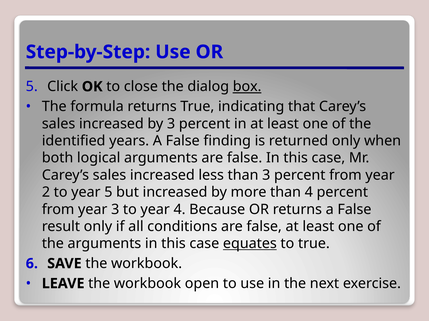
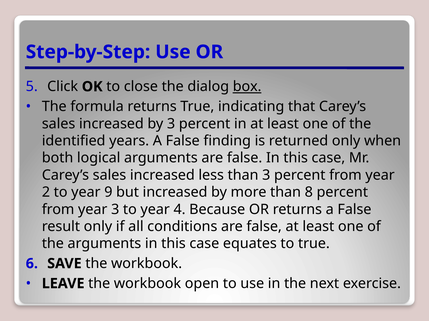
year 5: 5 -> 9 (108, 193)
than 4: 4 -> 8 (309, 193)
equates underline: present -> none (250, 244)
